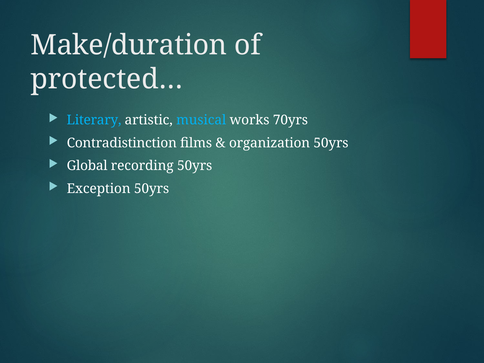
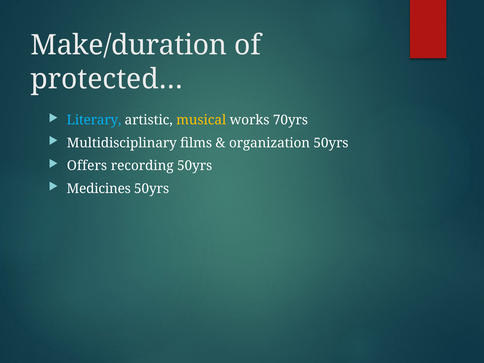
musical colour: light blue -> yellow (201, 120)
Contradistinction: Contradistinction -> Multidisciplinary (122, 143)
Global: Global -> Offers (87, 166)
Exception: Exception -> Medicines (99, 189)
